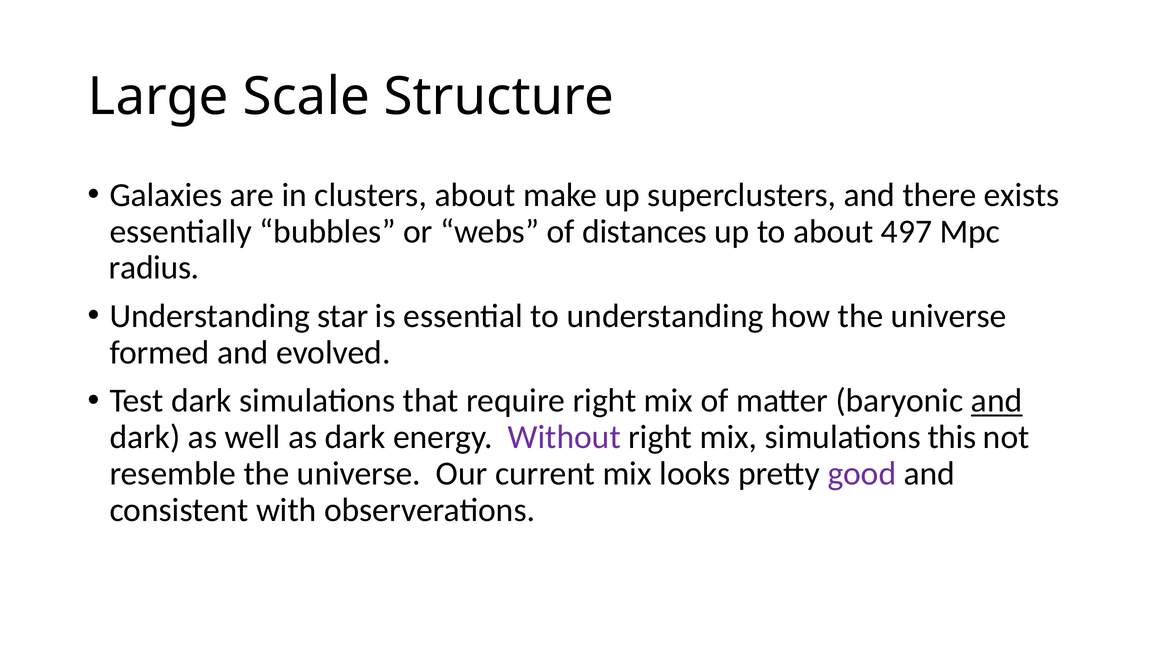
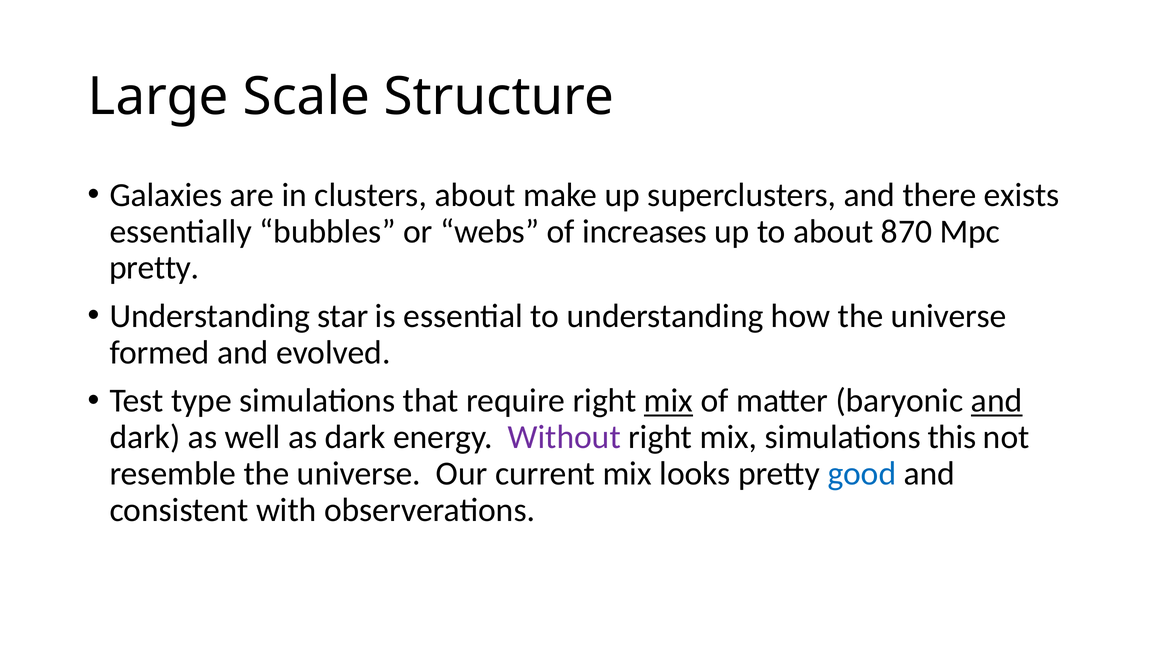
distances: distances -> increases (645, 231)
497: 497 -> 870 (907, 231)
radius: radius -> pretty (154, 268)
Test dark: dark -> type (201, 401)
mix underline: none -> present (669, 401)
good colour: purple -> blue (862, 473)
